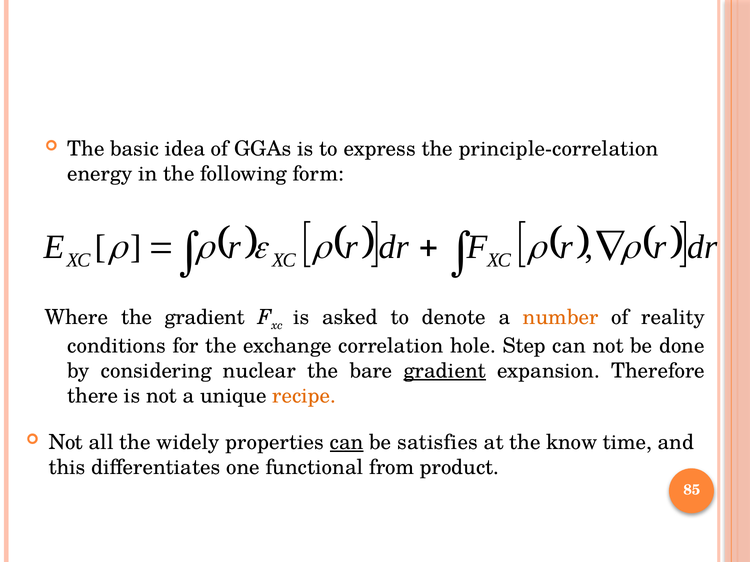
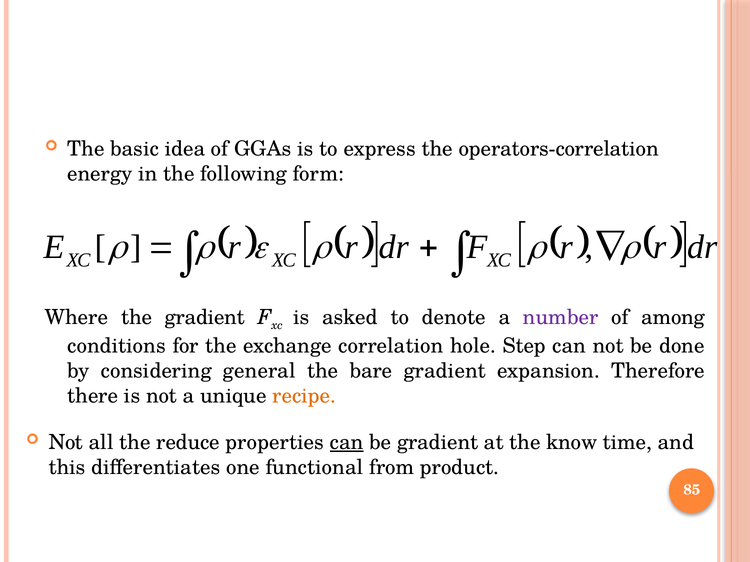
principle-correlation: principle-correlation -> operators-correlation (559, 149)
number colour: orange -> purple (561, 318)
reality: reality -> among (673, 318)
nuclear: nuclear -> general (259, 371)
gradient underline: present -> none (445, 371)
widely: widely -> reduce (188, 443)
be satisfies: satisfies -> gradient (438, 443)
